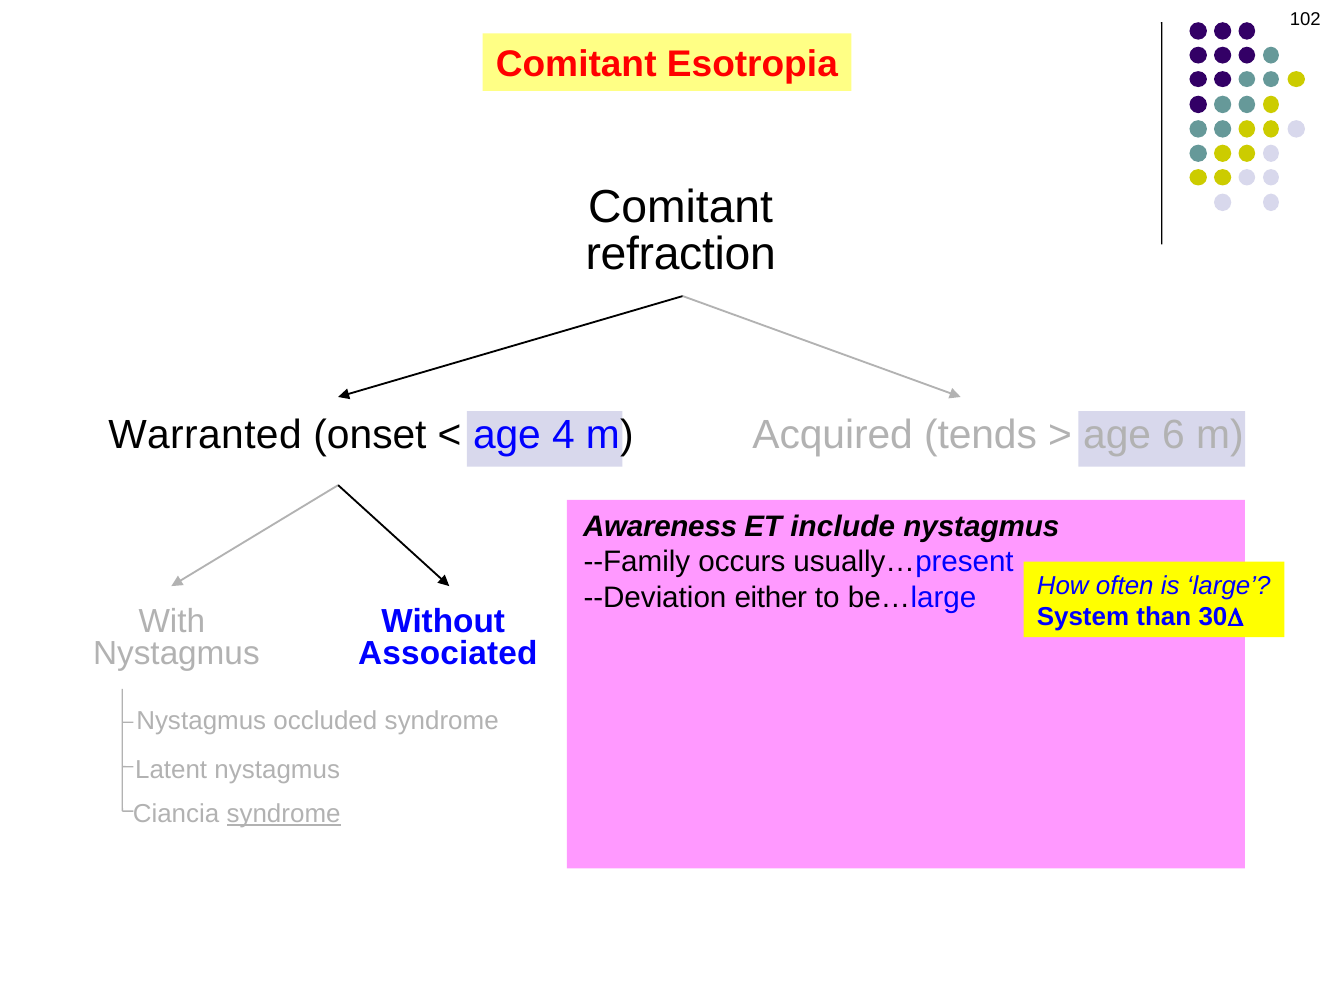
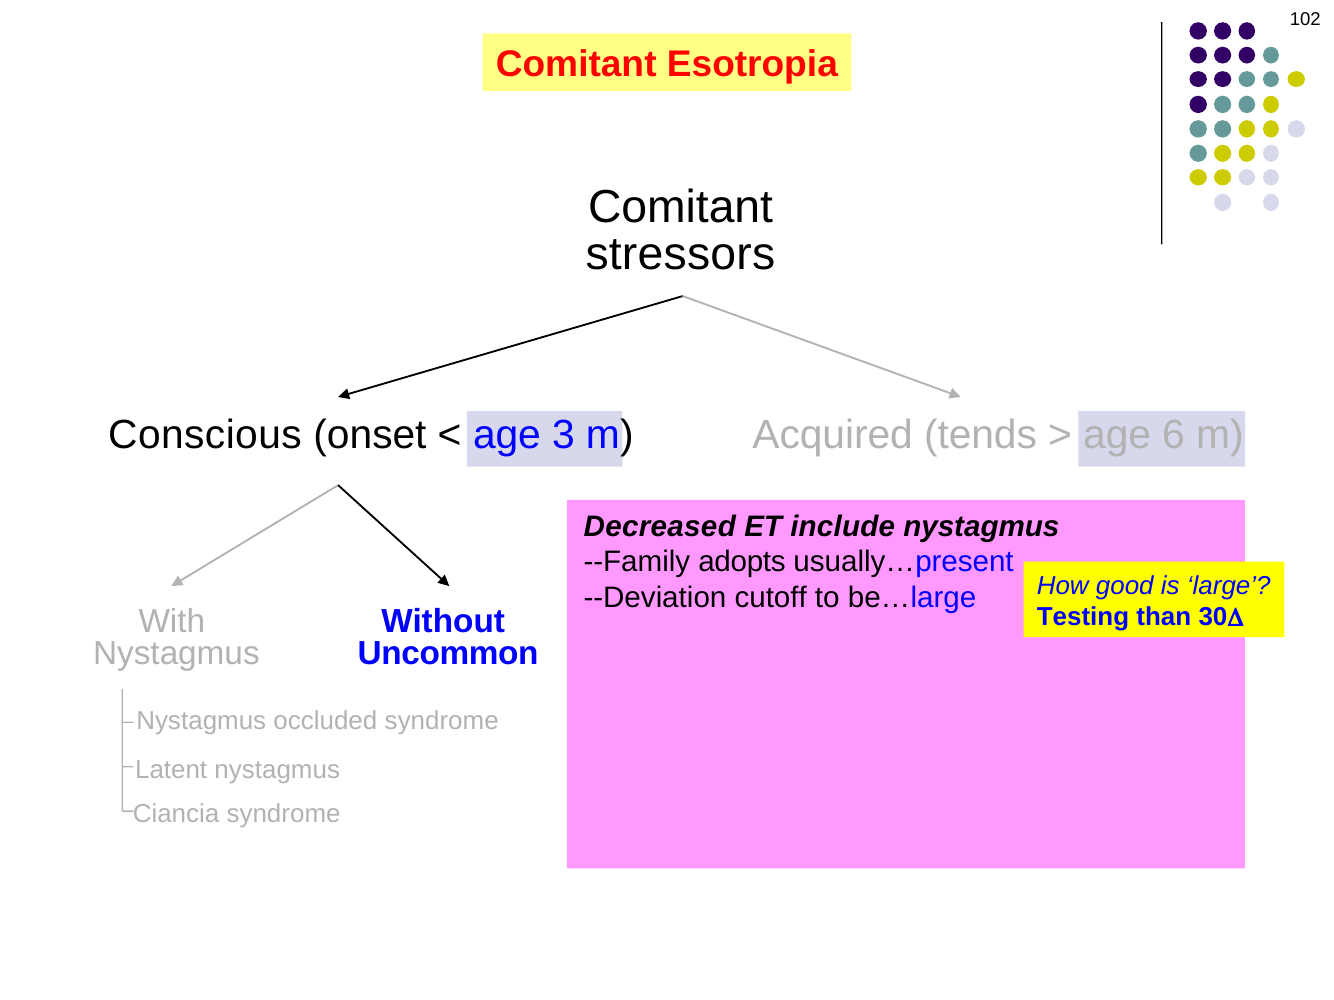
refraction: refraction -> stressors (680, 254)
Warranted: Warranted -> Conscious (205, 435)
4: 4 -> 3 (563, 435)
Awareness: Awareness -> Decreased (660, 527)
occurs: occurs -> adopts (742, 562)
often: often -> good (1125, 586)
either: either -> cutoff (771, 598)
System: System -> Testing (1083, 617)
Associated: Associated -> Uncommon (448, 653)
syndrome underline: present -> none (284, 814)
